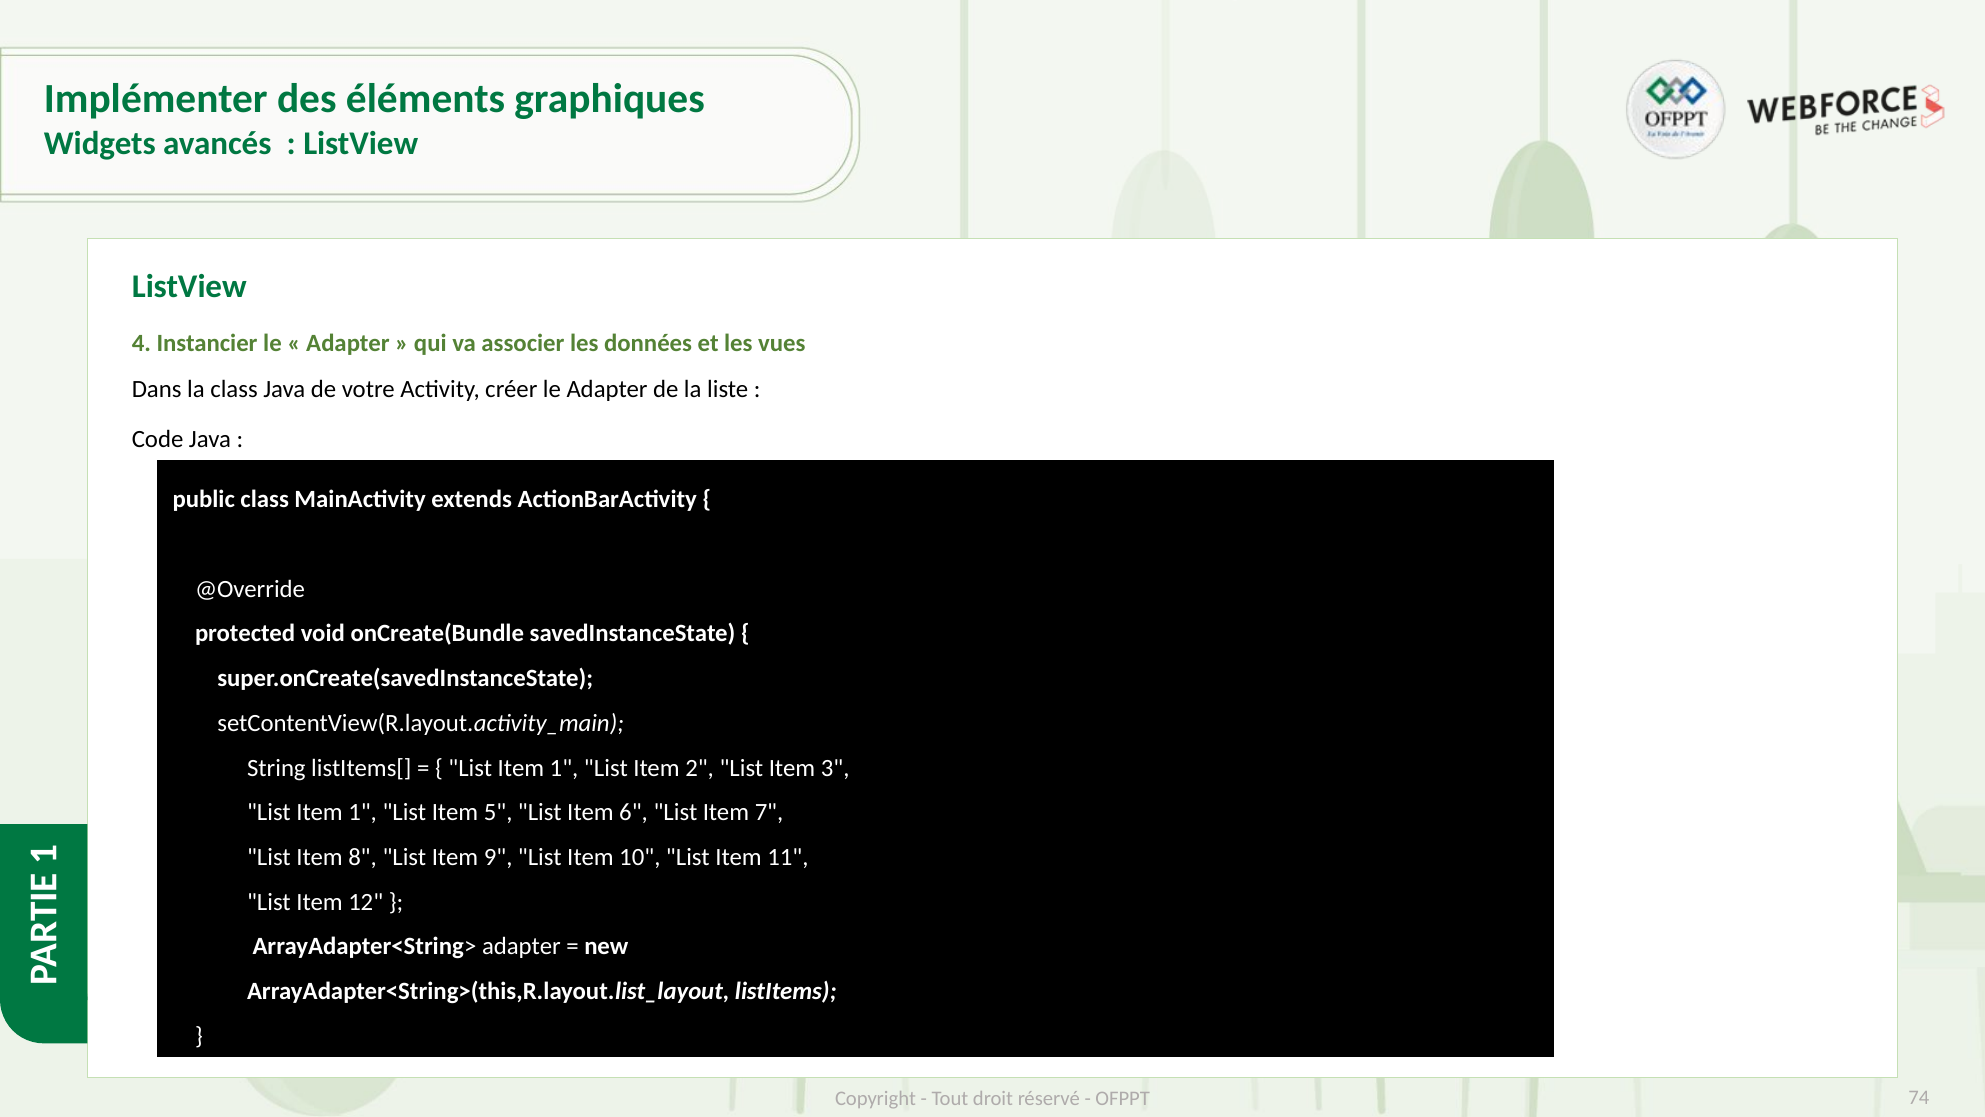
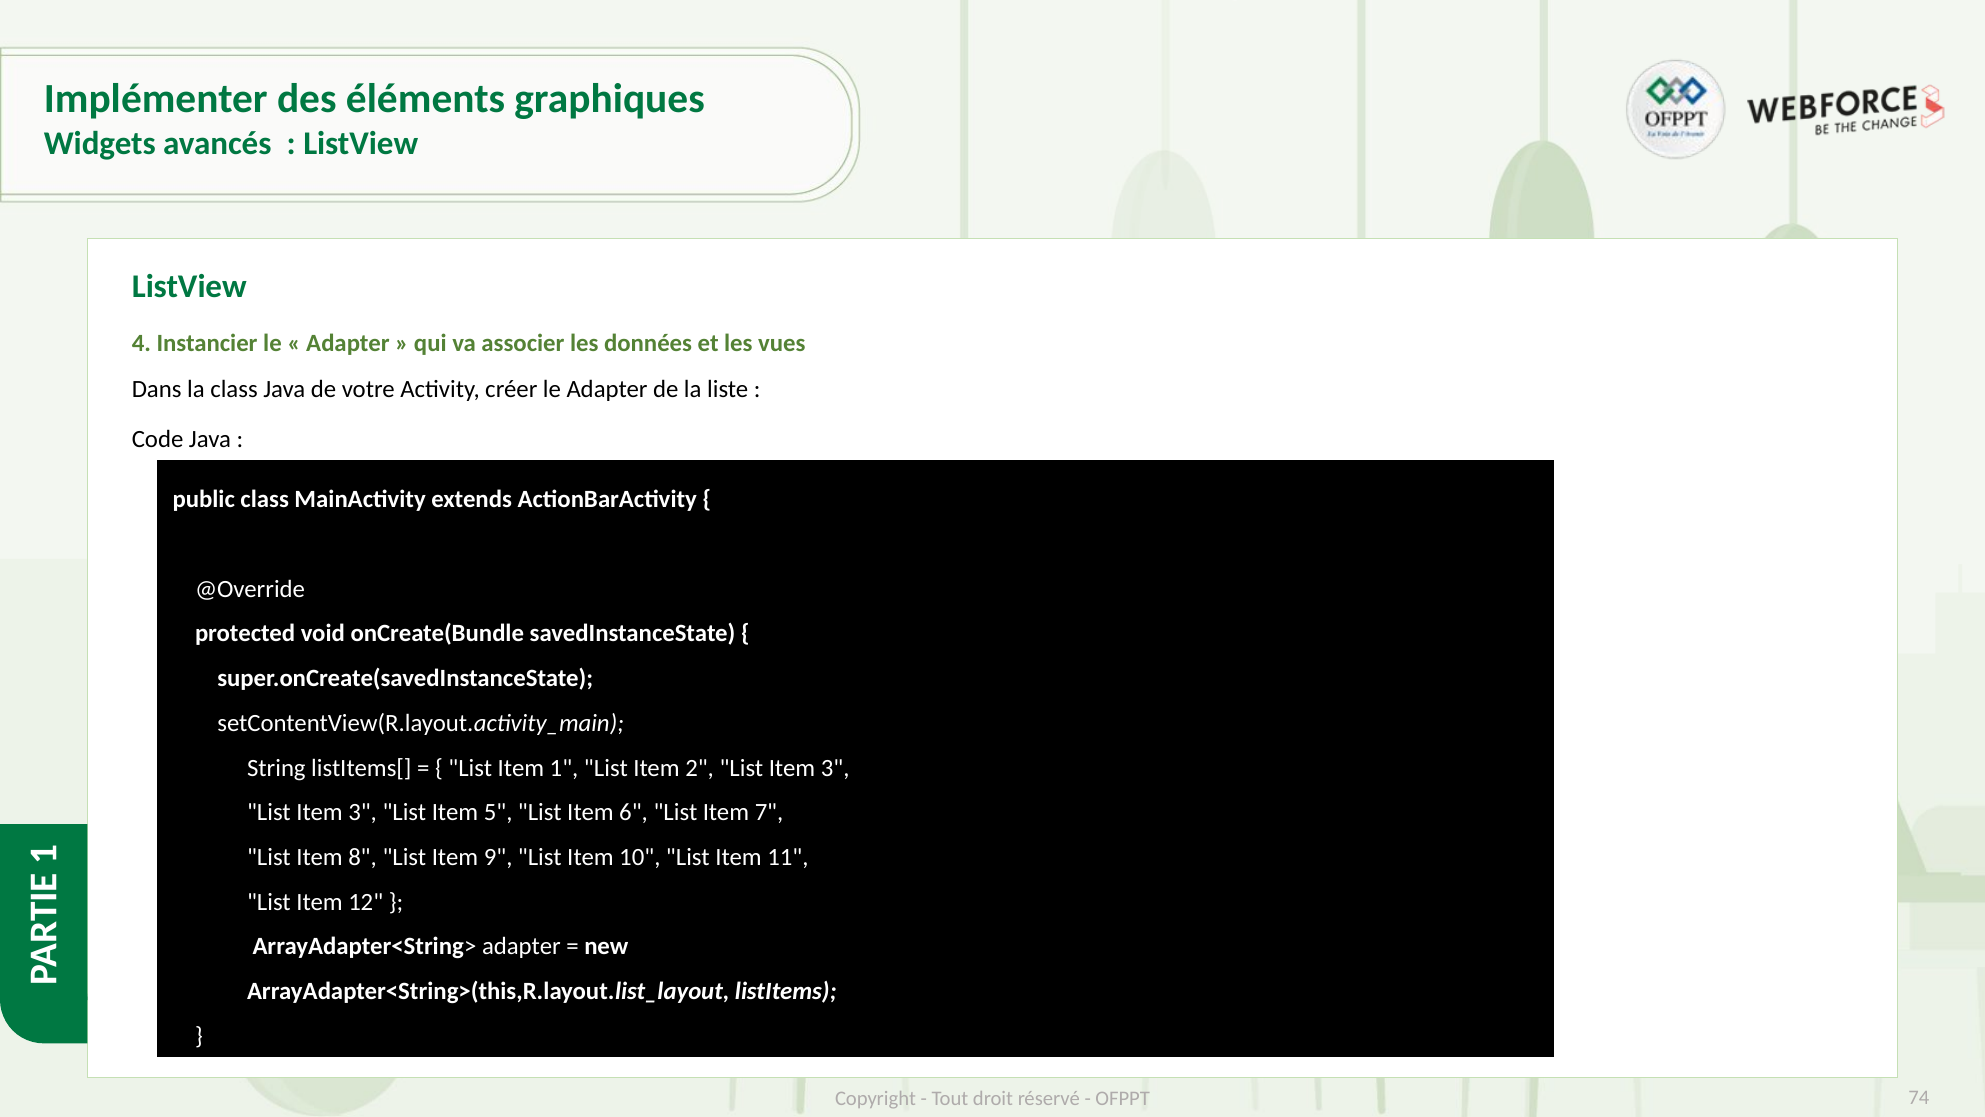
1: 1 -> 3 (363, 812)
